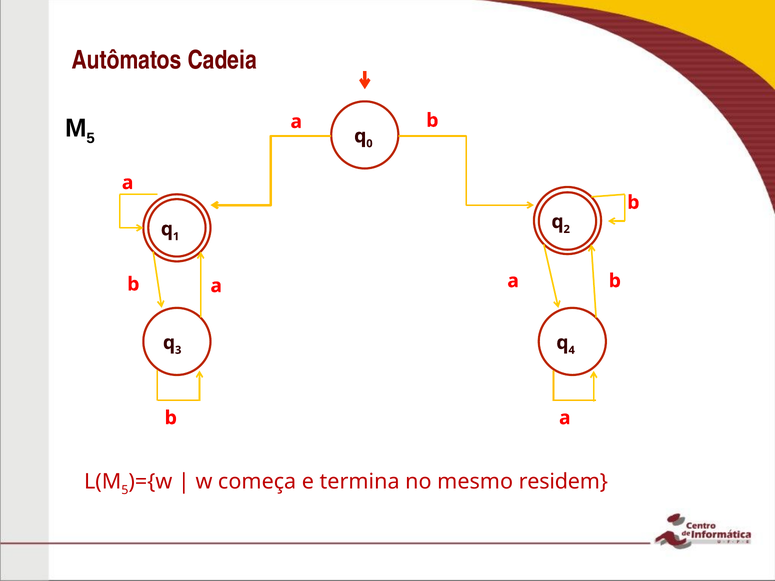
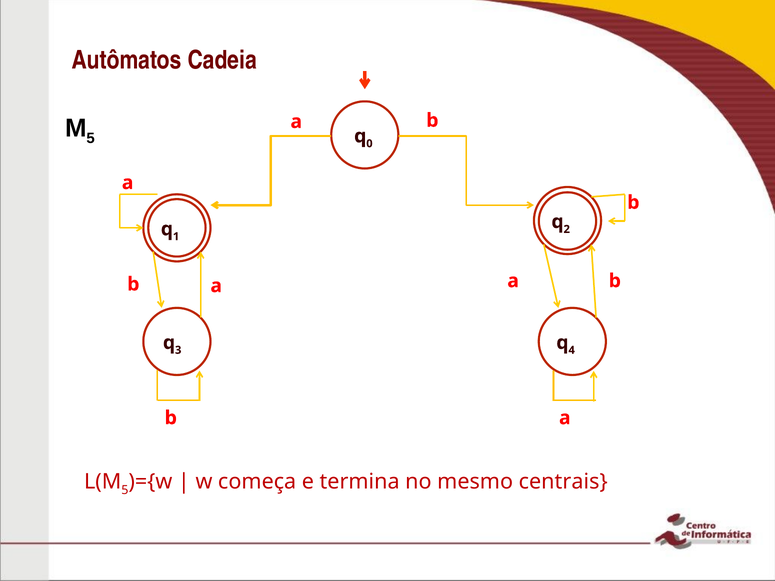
residem: residem -> centrais (563, 482)
